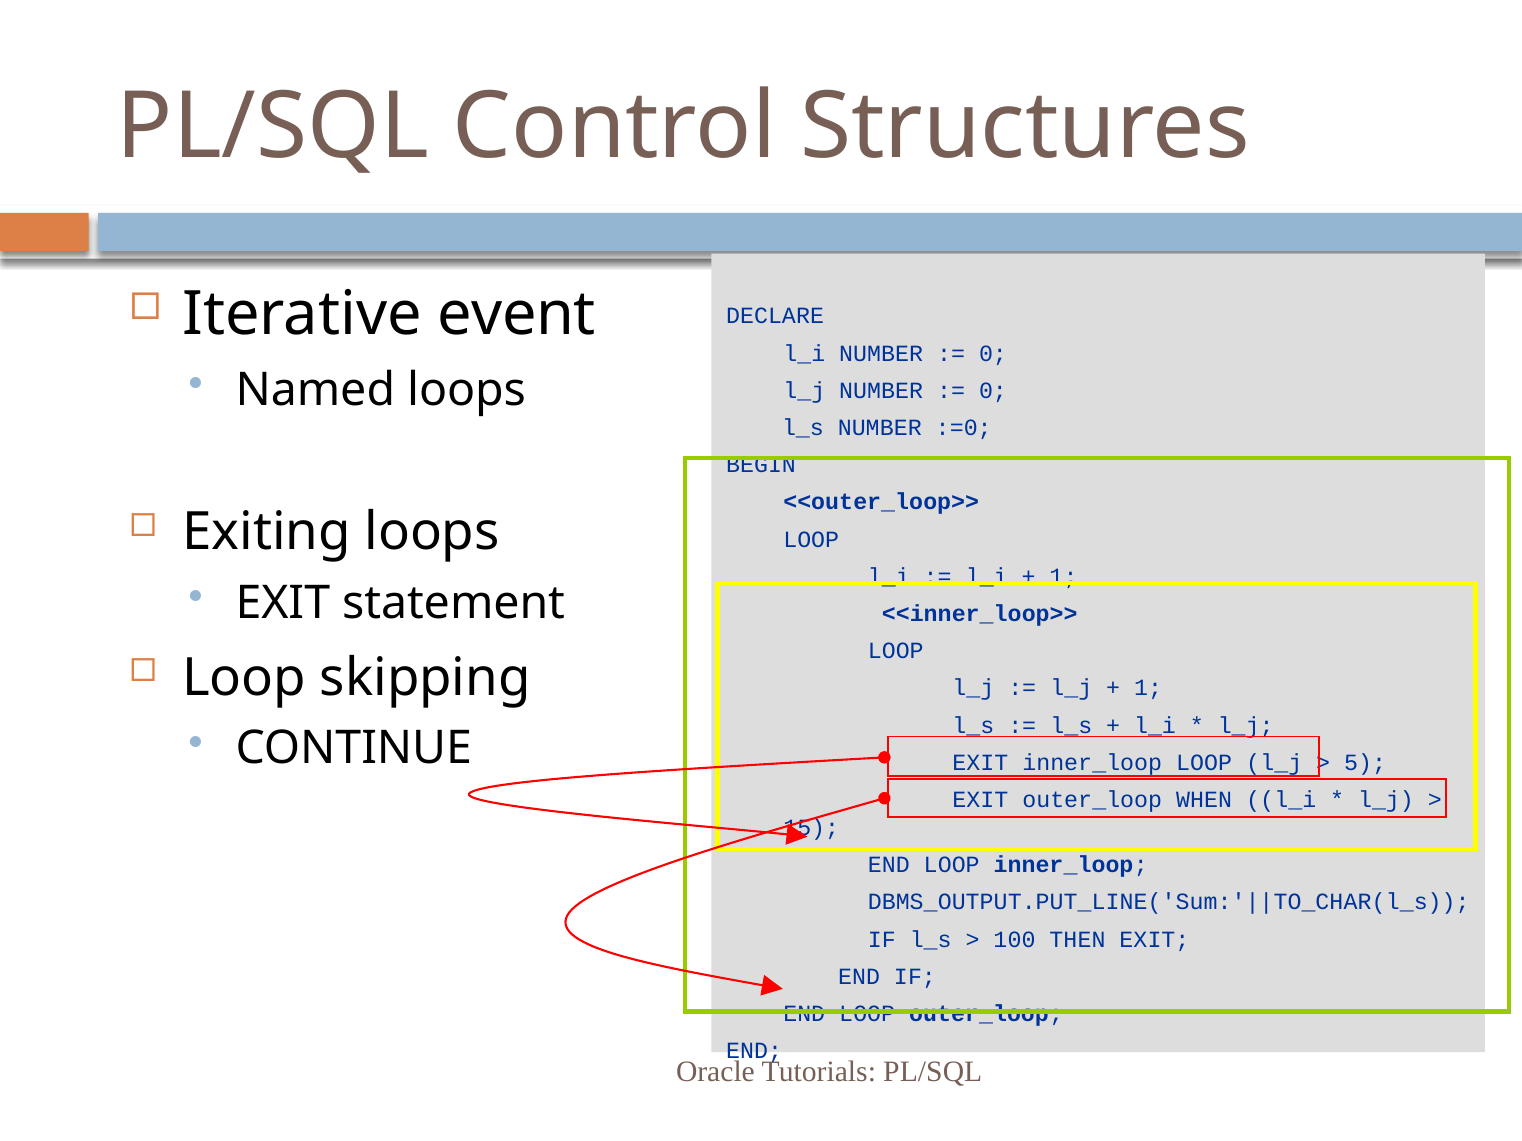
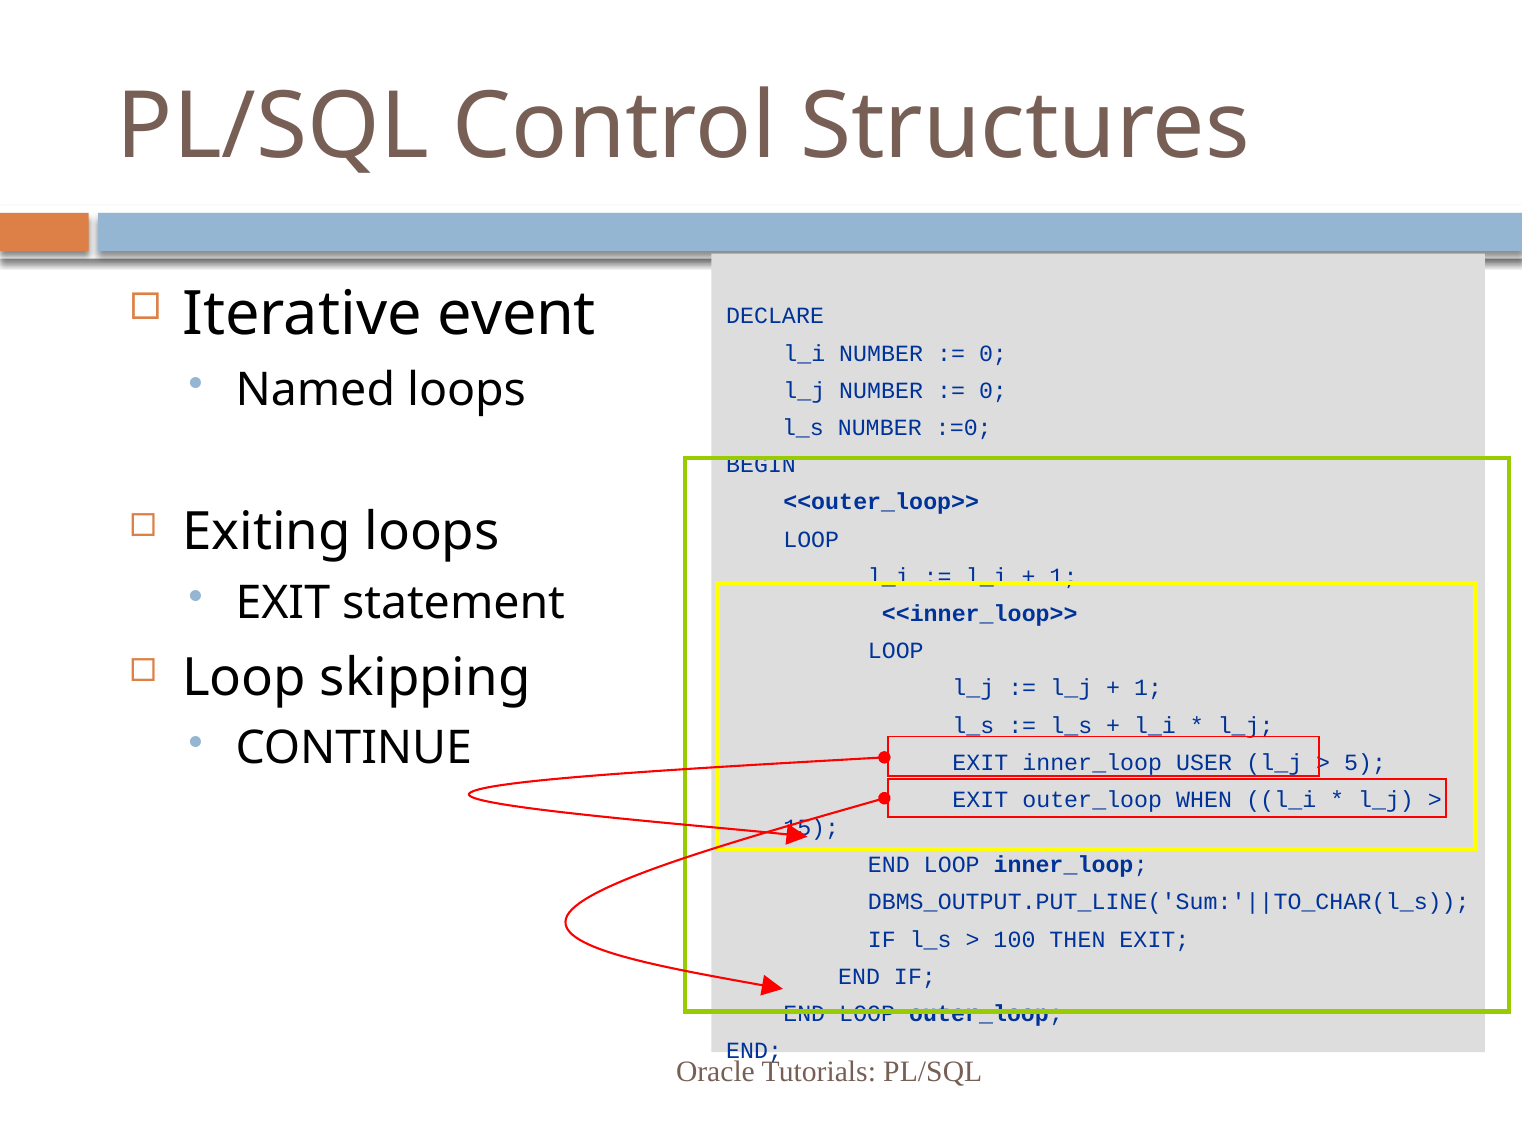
inner_loop LOOP: LOOP -> USER (1204, 763)
